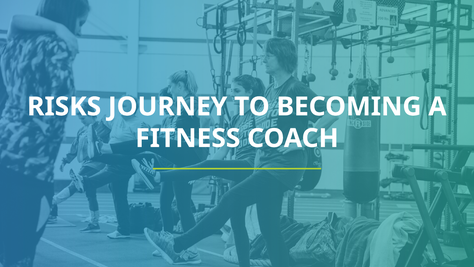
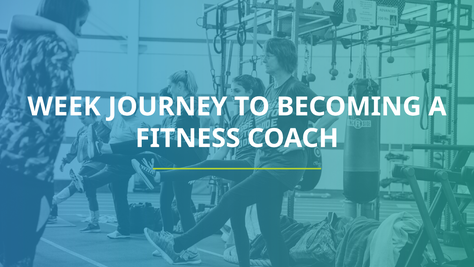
RISKS: RISKS -> WEEK (64, 107)
